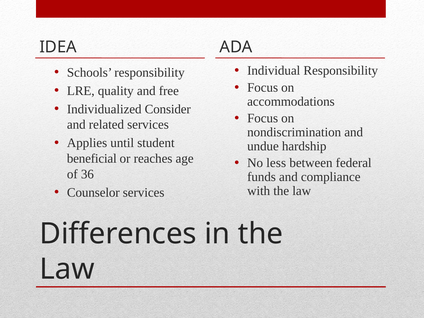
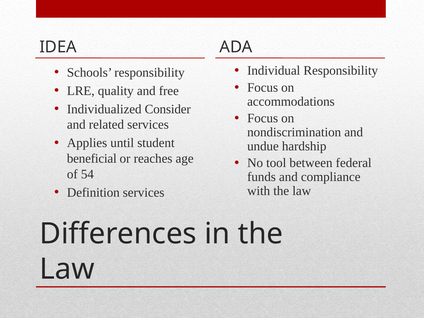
less: less -> tool (276, 163)
36: 36 -> 54 (87, 174)
Counselor: Counselor -> Definition (93, 193)
